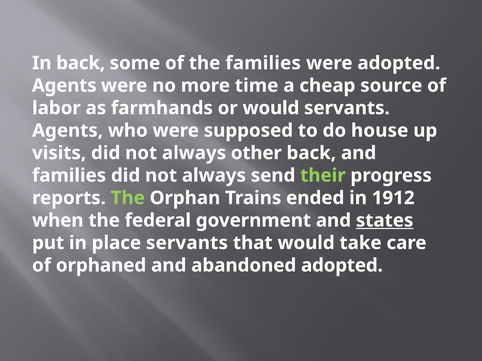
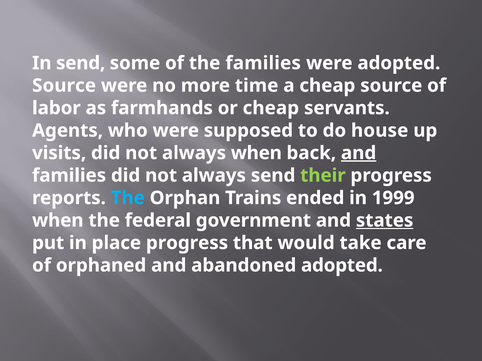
In back: back -> send (81, 63)
Agents: Agents -> Source (64, 86)
or would: would -> cheap (271, 108)
always other: other -> when (256, 153)
and underline: none -> present (359, 153)
The colour: light green -> light blue (128, 198)
1912: 1912 -> 1999 (393, 198)
place servants: servants -> progress (187, 243)
